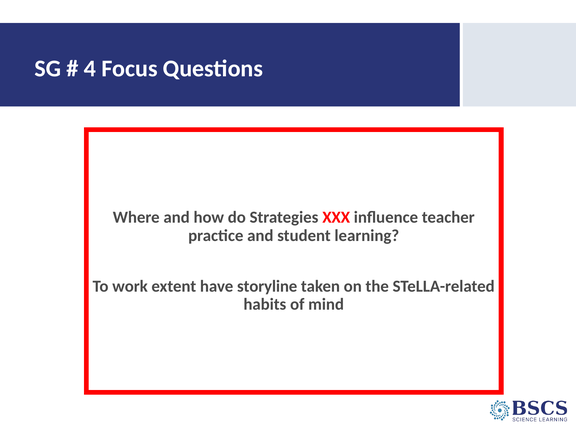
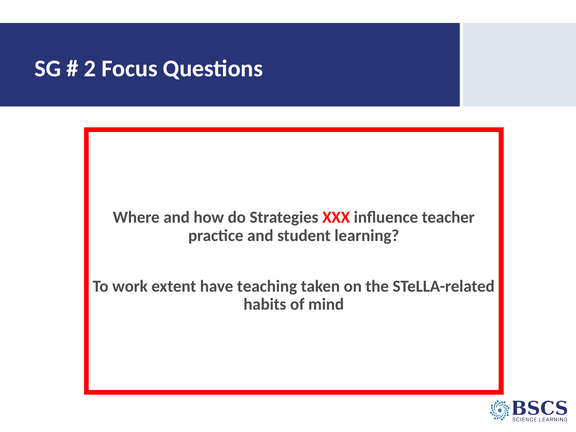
4: 4 -> 2 (90, 69)
storyline: storyline -> teaching (267, 286)
